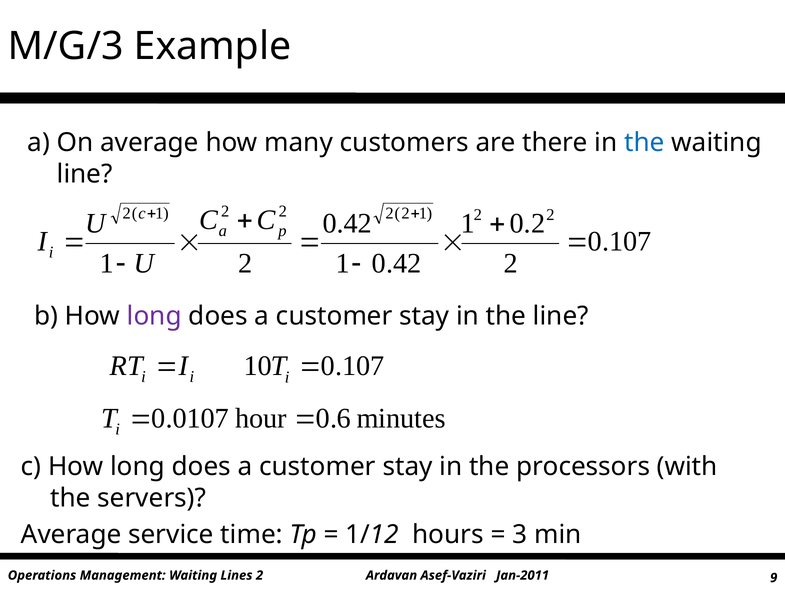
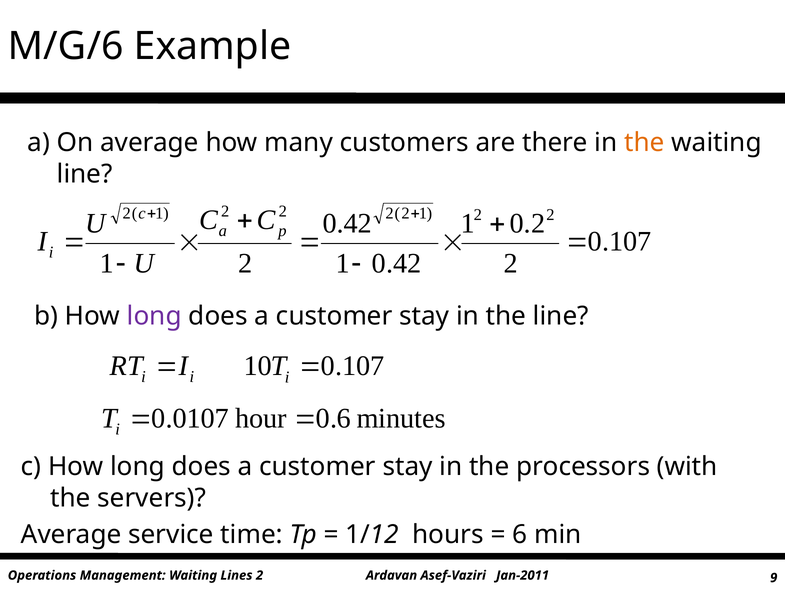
M/G/3: M/G/3 -> M/G/6 (66, 46)
the colour: blue -> orange (644, 143)
3: 3 -> 6 (520, 534)
